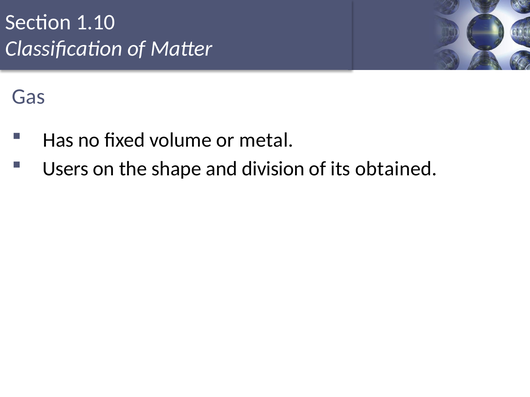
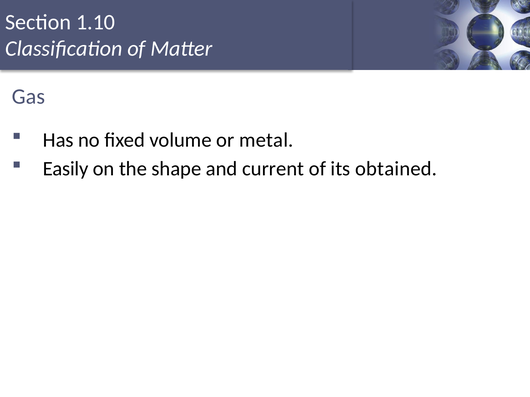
Users: Users -> Easily (66, 169)
division: division -> current (273, 169)
